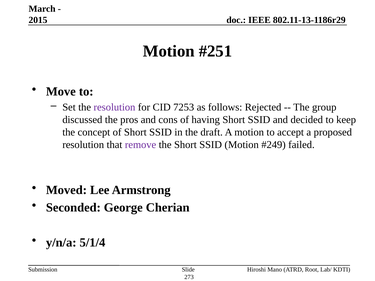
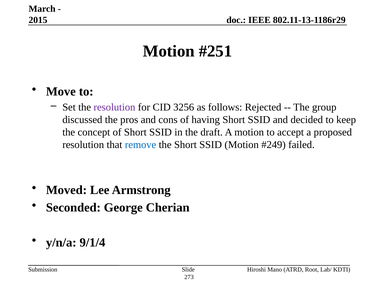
7253: 7253 -> 3256 (184, 107)
remove colour: purple -> blue (141, 145)
5/1/4: 5/1/4 -> 9/1/4 (92, 243)
